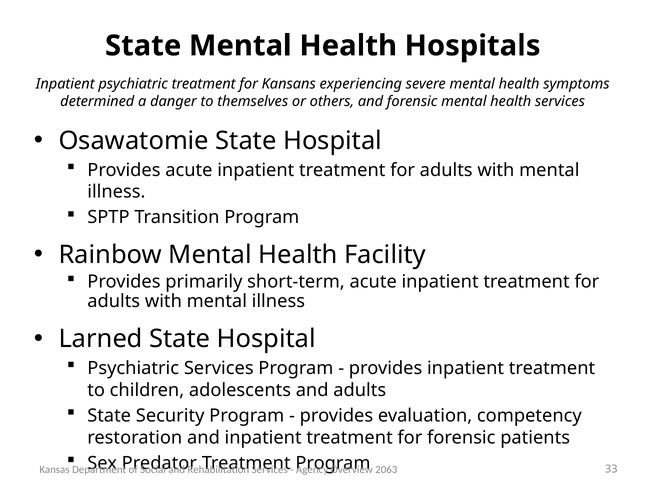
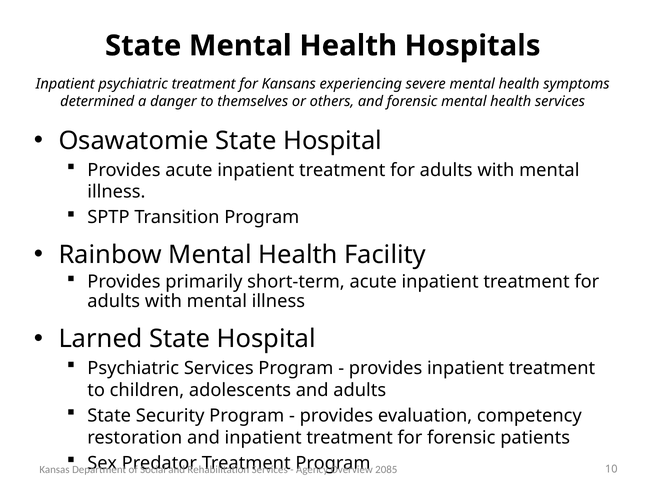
33: 33 -> 10 (611, 470)
2063: 2063 -> 2085 (386, 471)
